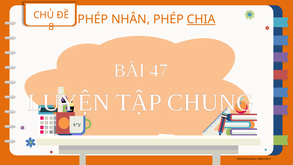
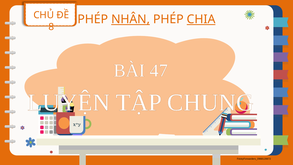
NHÂN underline: none -> present (131, 19)
